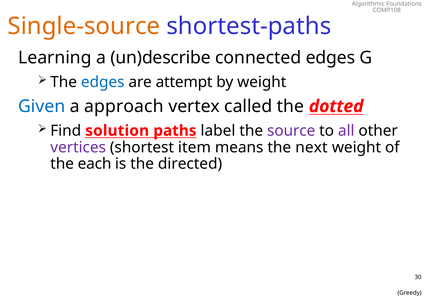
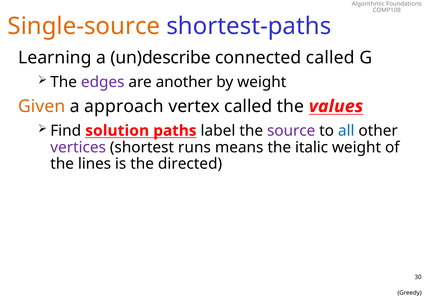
connected edges: edges -> called (330, 58)
edges colour: blue -> purple (103, 82)
attempt: attempt -> another (184, 82)
Given colour: blue -> orange (42, 106)
dotted: dotted -> values (336, 106)
all colour: purple -> blue (346, 131)
item: item -> runs (194, 147)
next: next -> italic (312, 147)
each: each -> lines (95, 164)
